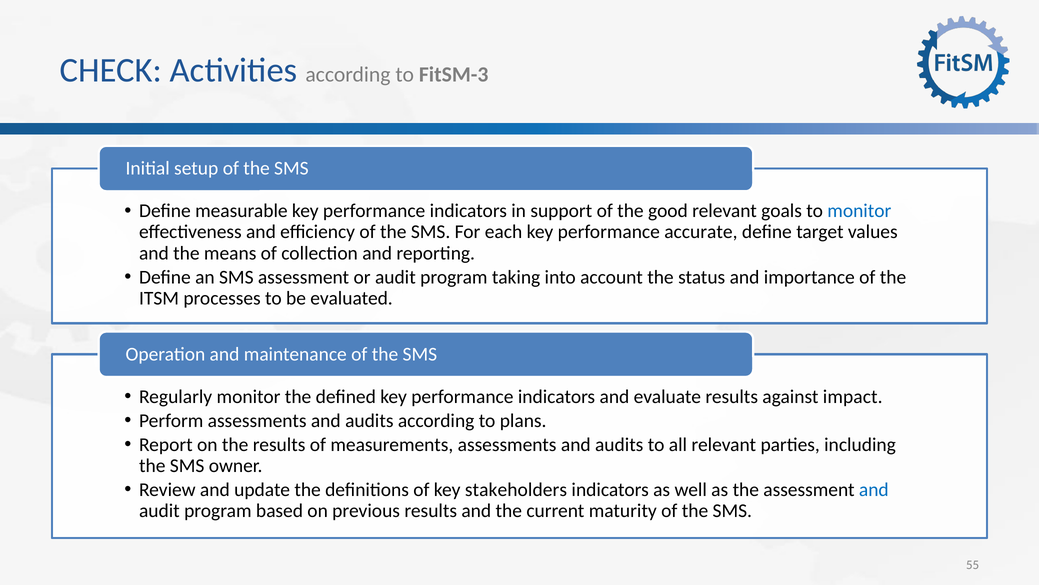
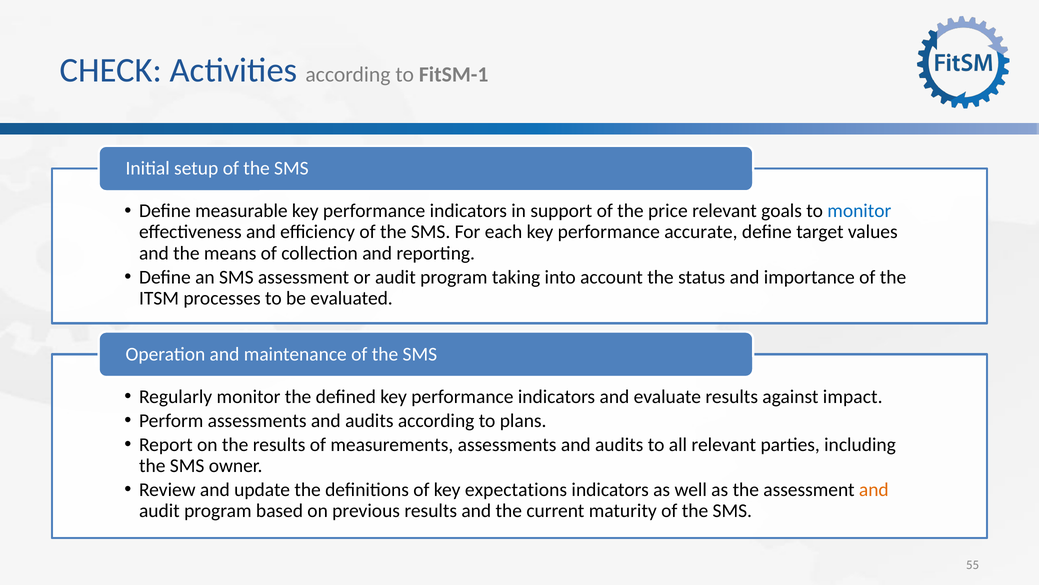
FitSM-3: FitSM-3 -> FitSM-1 (454, 75)
good: good -> price (668, 211)
stakeholders: stakeholders -> expectations (516, 489)
and colour: blue -> orange (874, 489)
